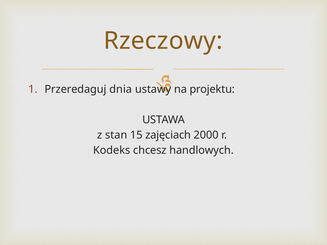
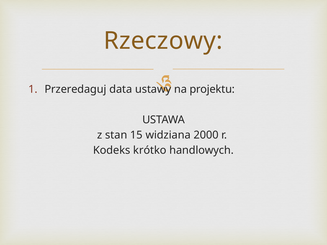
dnia: dnia -> data (121, 89)
zajęciach: zajęciach -> widziana (168, 135)
chcesz: chcesz -> krótko (150, 150)
